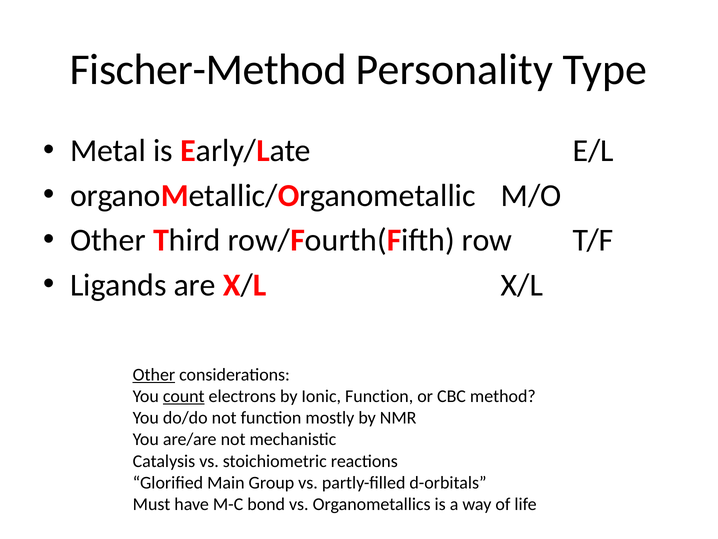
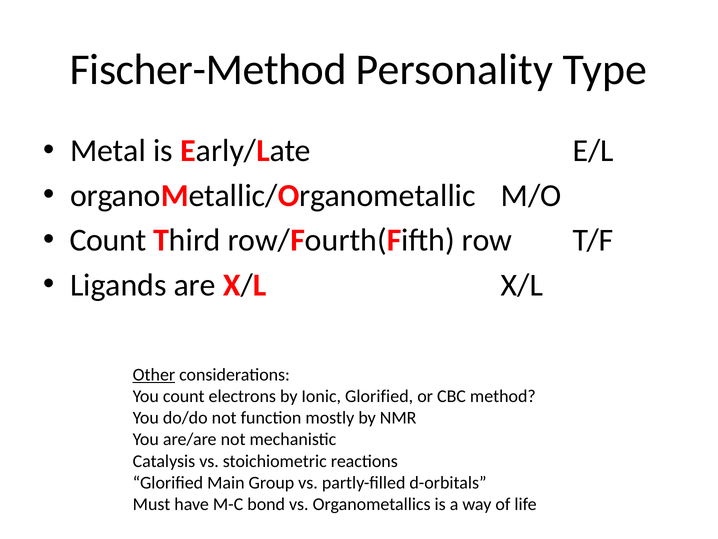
Other: Other -> Count (108, 240)
count underline: present -> none (184, 396)
Ionic Function: Function -> Glorified (379, 396)
